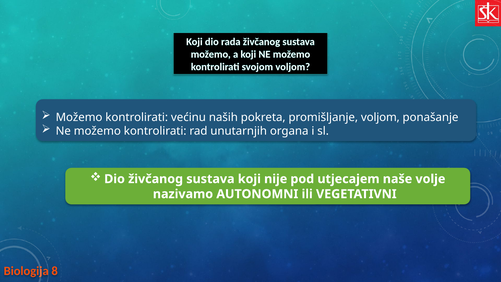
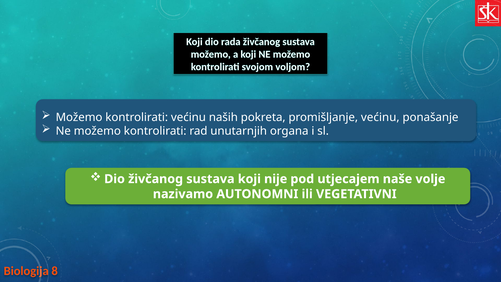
promišljanje voljom: voljom -> većinu (380, 117)
